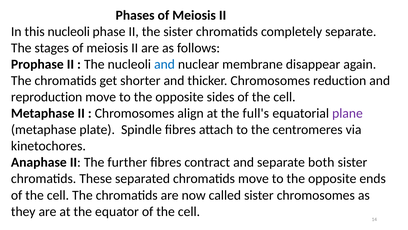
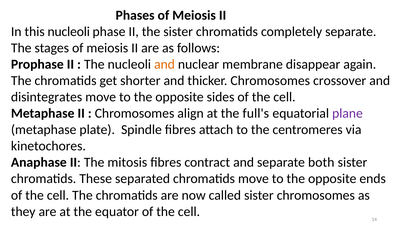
and colour: blue -> orange (164, 64)
reduction: reduction -> crossover (340, 80)
reproduction: reproduction -> disintegrates (47, 97)
further: further -> mitosis (127, 162)
